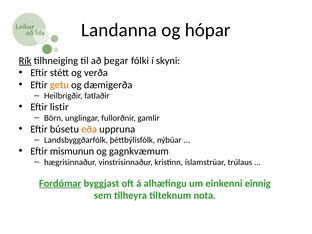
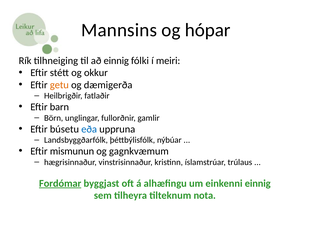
Landanna: Landanna -> Mannsins (119, 30)
Rík underline: present -> none (25, 61)
að þegar: þegar -> einnig (116, 61)
skyni: skyni -> meiri (168, 61)
verða: verða -> okkur (96, 73)
listir: listir -> barn (59, 107)
eða colour: orange -> blue (89, 129)
